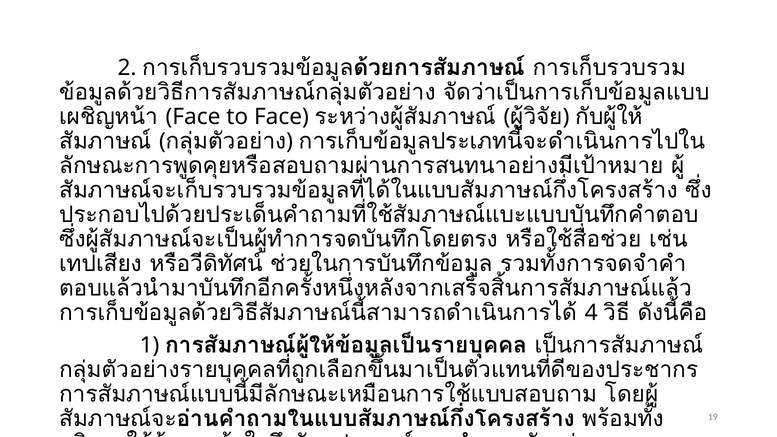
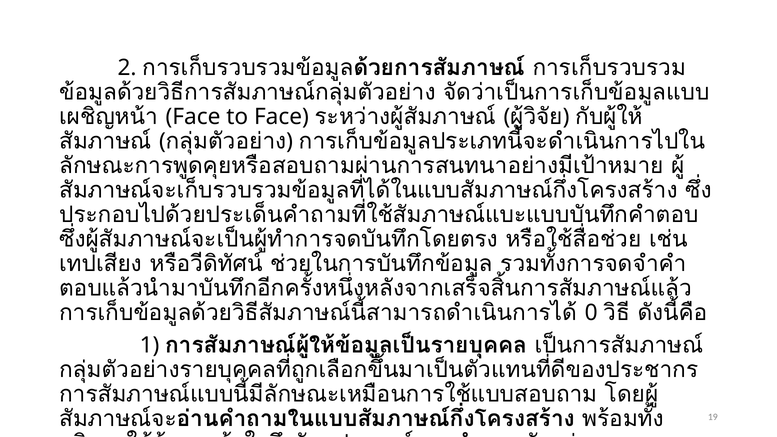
4: 4 -> 0 (591, 313)
